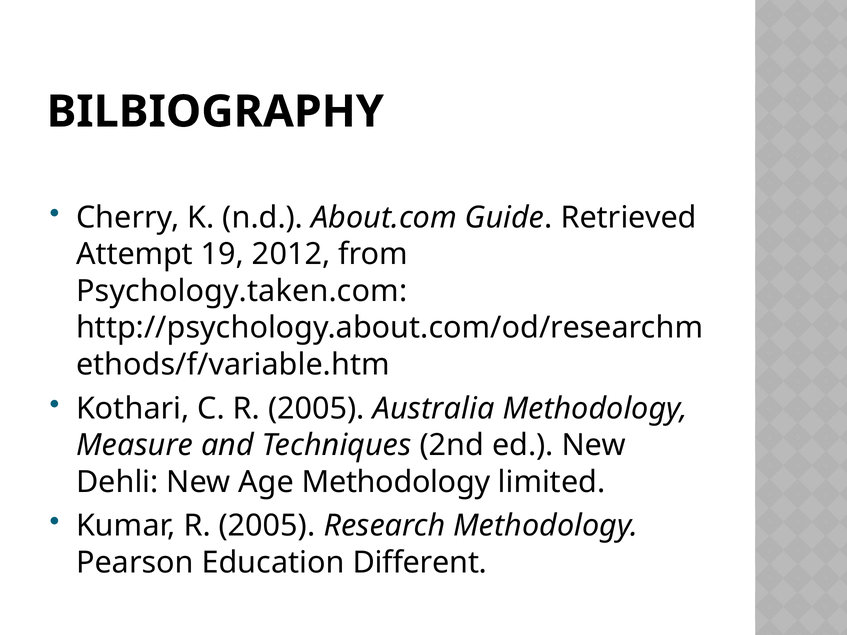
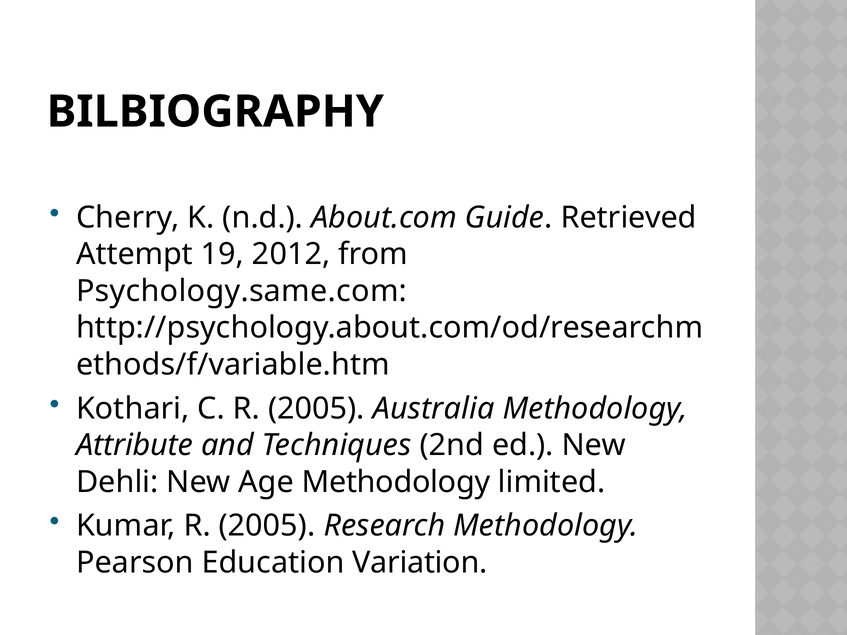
Psychology.taken.com: Psychology.taken.com -> Psychology.same.com (242, 291)
Measure: Measure -> Attribute (135, 445)
Different: Different -> Variation (420, 563)
